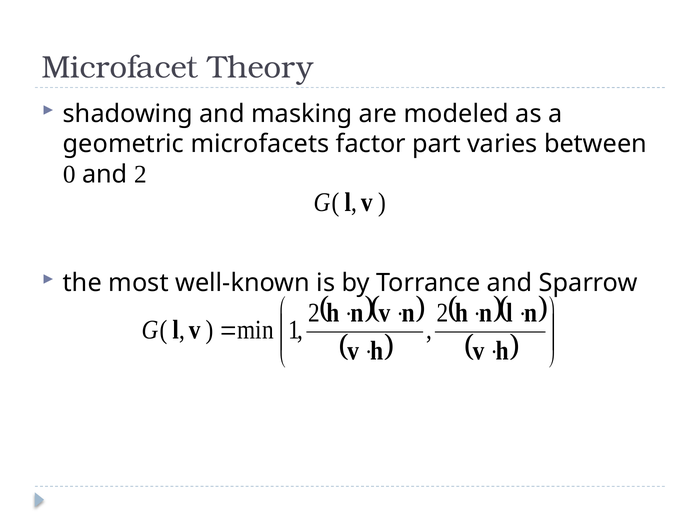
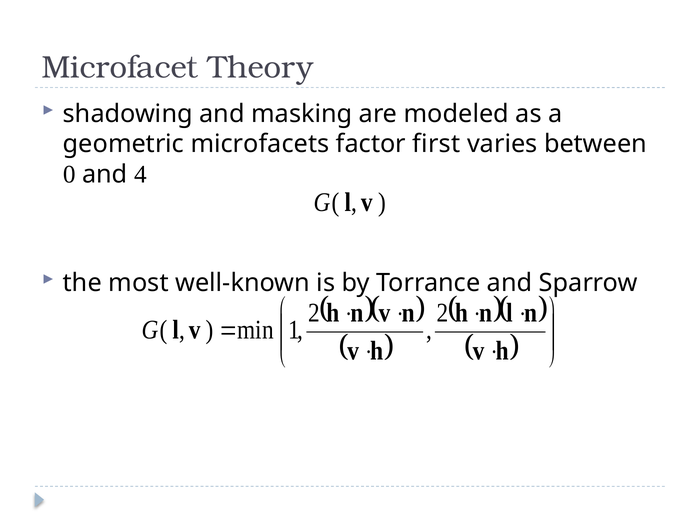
part: part -> first (436, 144)
and 2: 2 -> 4 (140, 174)
